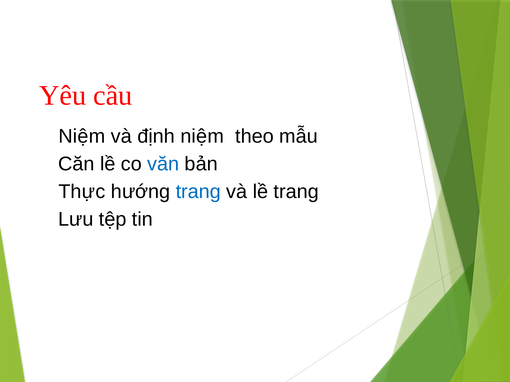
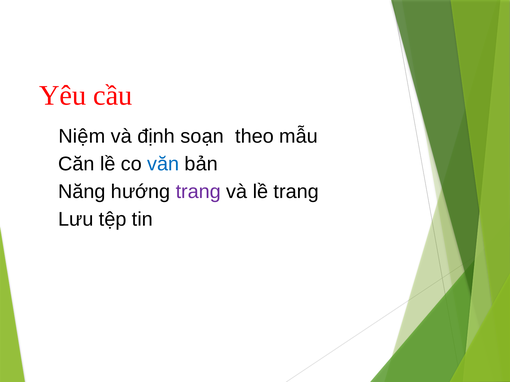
định niệm: niệm -> soạn (202, 136)
Thực: Thực -> Năng (82, 192)
trang colour: blue -> purple (198, 192)
